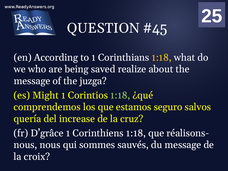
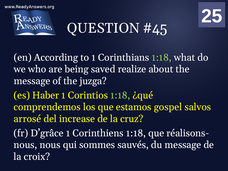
1:18 colour: yellow -> light green (162, 57)
Might: Might -> Haber (46, 95)
seguro: seguro -> gospel (168, 107)
quería: quería -> arrosé (27, 119)
